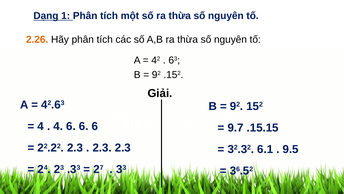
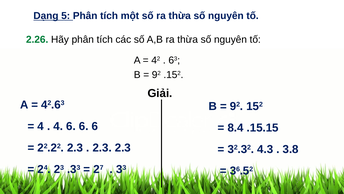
1: 1 -> 5 (66, 16)
2.26 colour: orange -> green (37, 39)
9.7: 9.7 -> 8.4 (236, 128)
6.1: 6.1 -> 4.3 (265, 149)
9.5: 9.5 -> 3.8 (291, 149)
